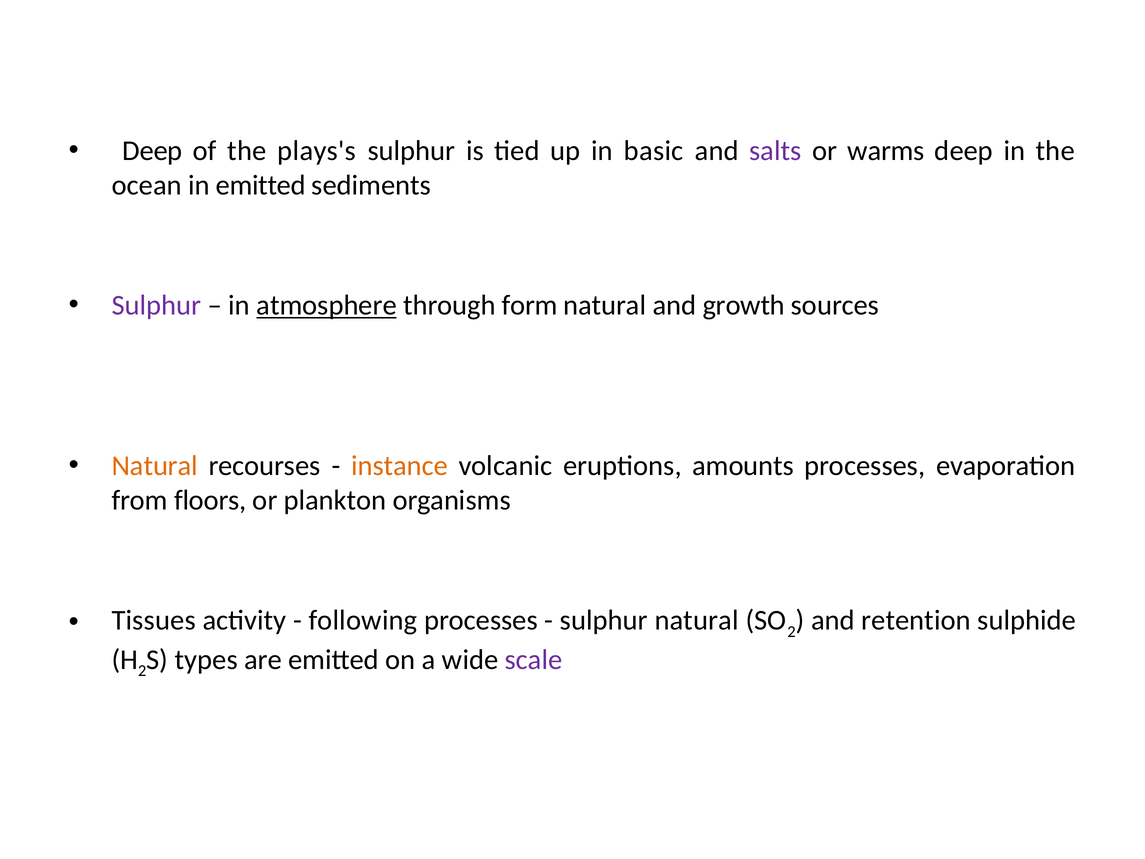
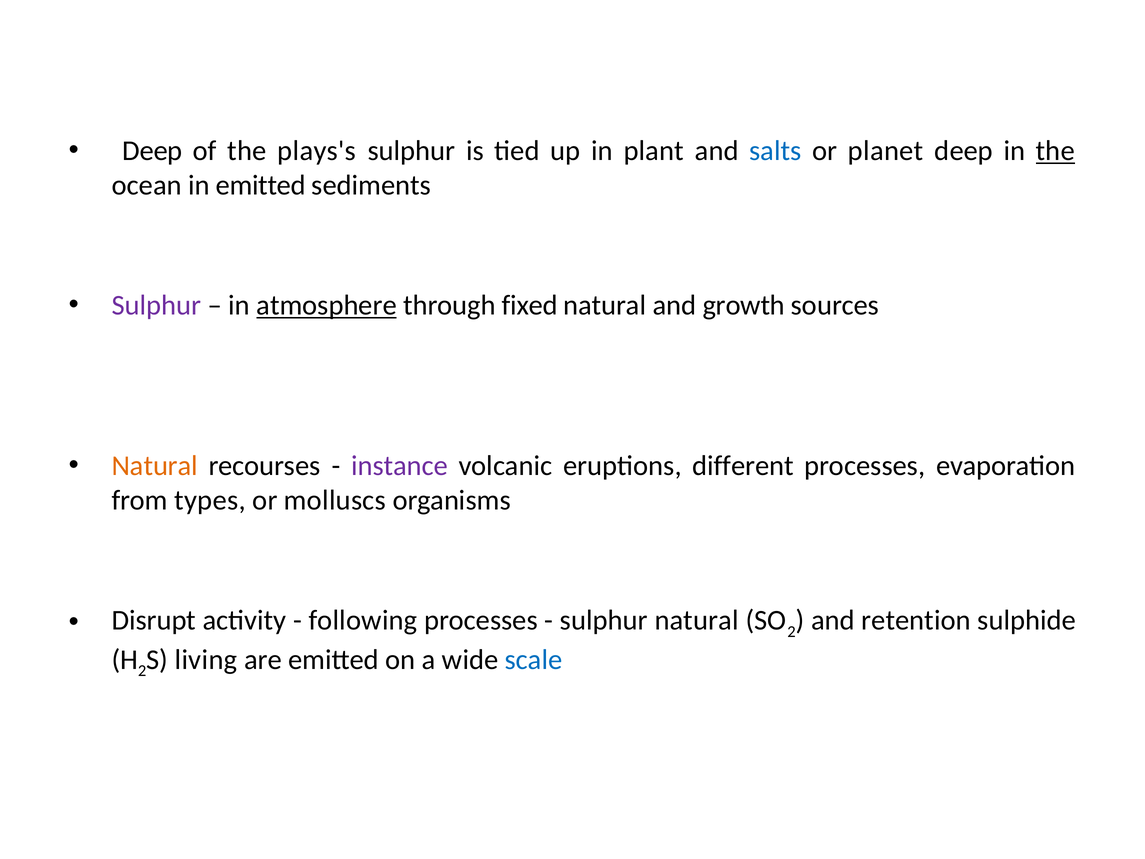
basic: basic -> plant (654, 151)
salts colour: purple -> blue (775, 151)
warms: warms -> planet (886, 151)
the underline: none -> present (1055, 151)
form: form -> fixed (530, 305)
instance colour: orange -> purple (400, 466)
amounts: amounts -> different (743, 466)
floors: floors -> types (210, 500)
plankton: plankton -> molluscs (335, 500)
Tissues: Tissues -> Disrupt (154, 620)
types: types -> living (206, 659)
scale colour: purple -> blue (533, 659)
